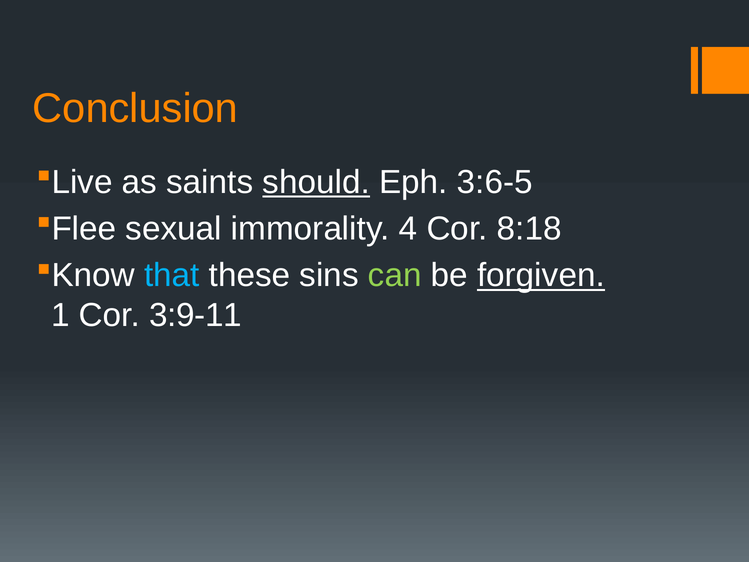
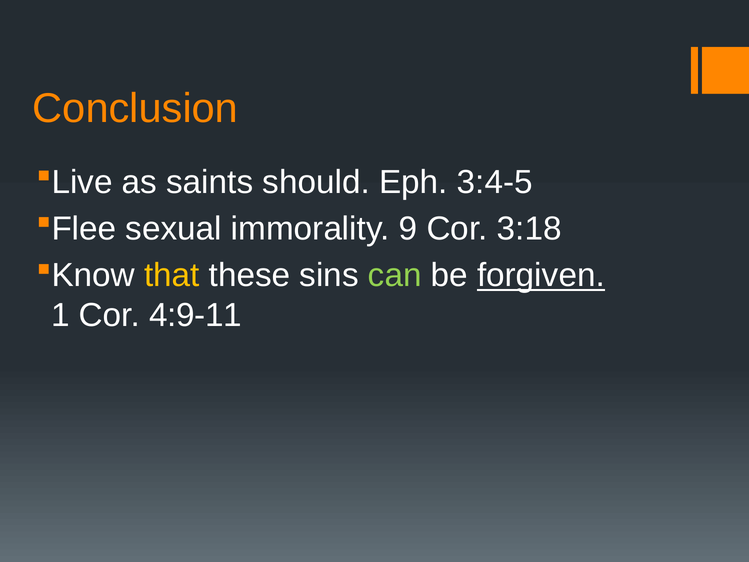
should underline: present -> none (316, 182)
3:6-5: 3:6-5 -> 3:4-5 (495, 182)
4: 4 -> 9 (408, 229)
8:18: 8:18 -> 3:18 (529, 229)
that colour: light blue -> yellow (172, 275)
3:9-11: 3:9-11 -> 4:9-11 (195, 315)
